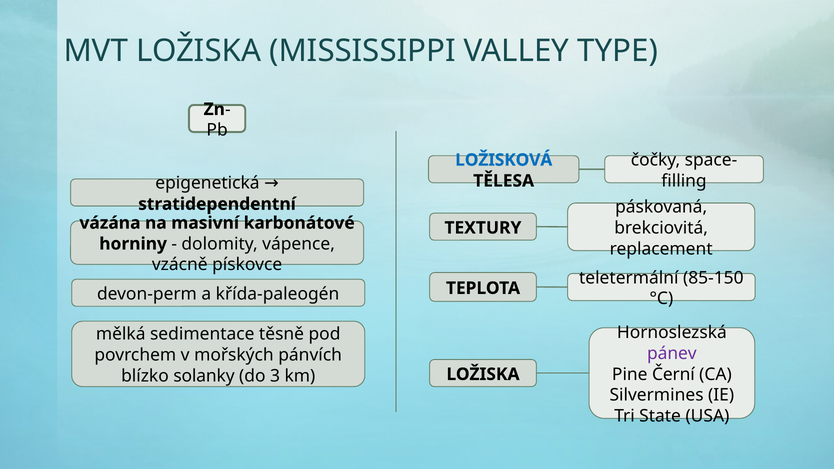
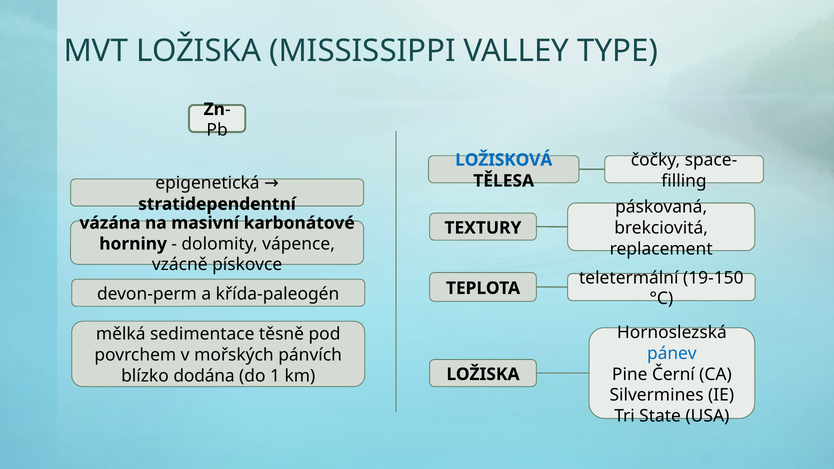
85-150: 85-150 -> 19-150 (713, 278)
pánev colour: purple -> blue (672, 354)
solanky: solanky -> dodána (204, 376)
3: 3 -> 1 (275, 376)
